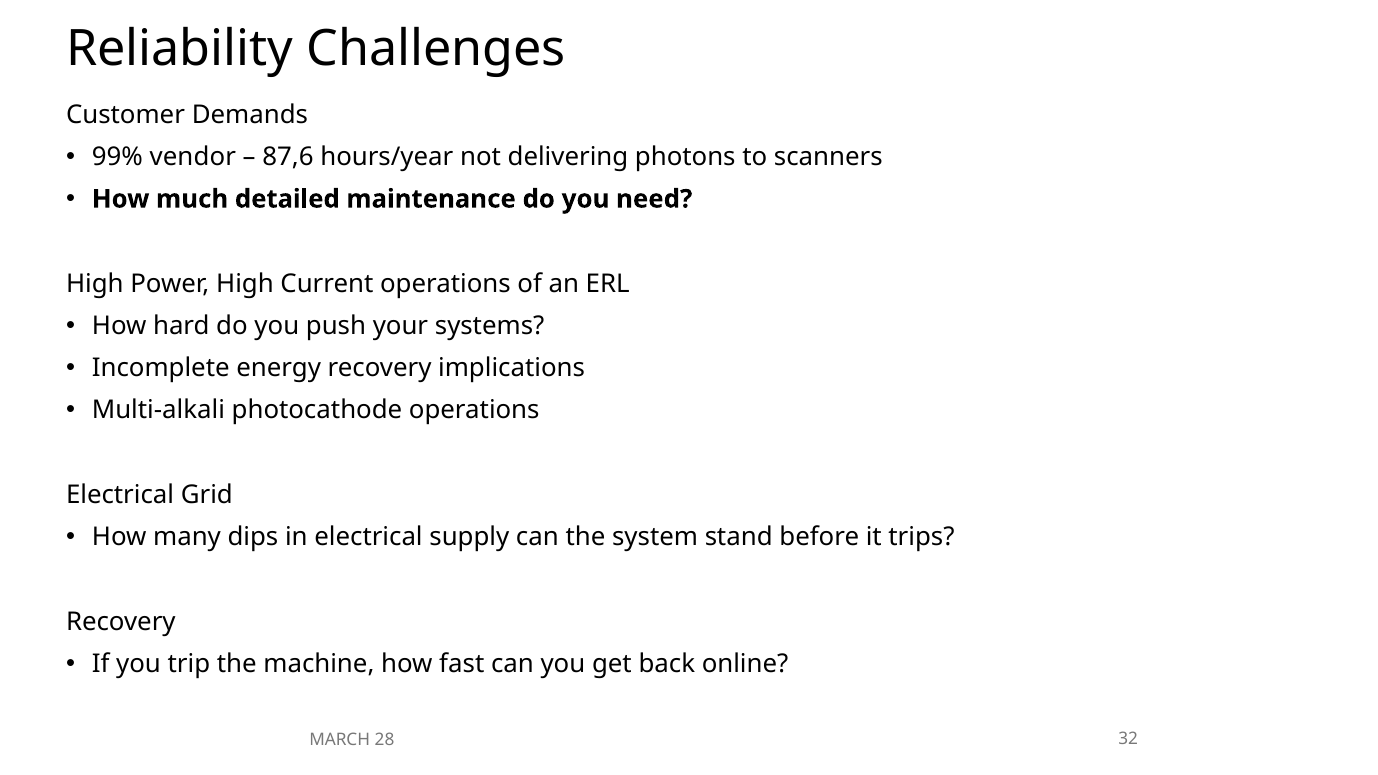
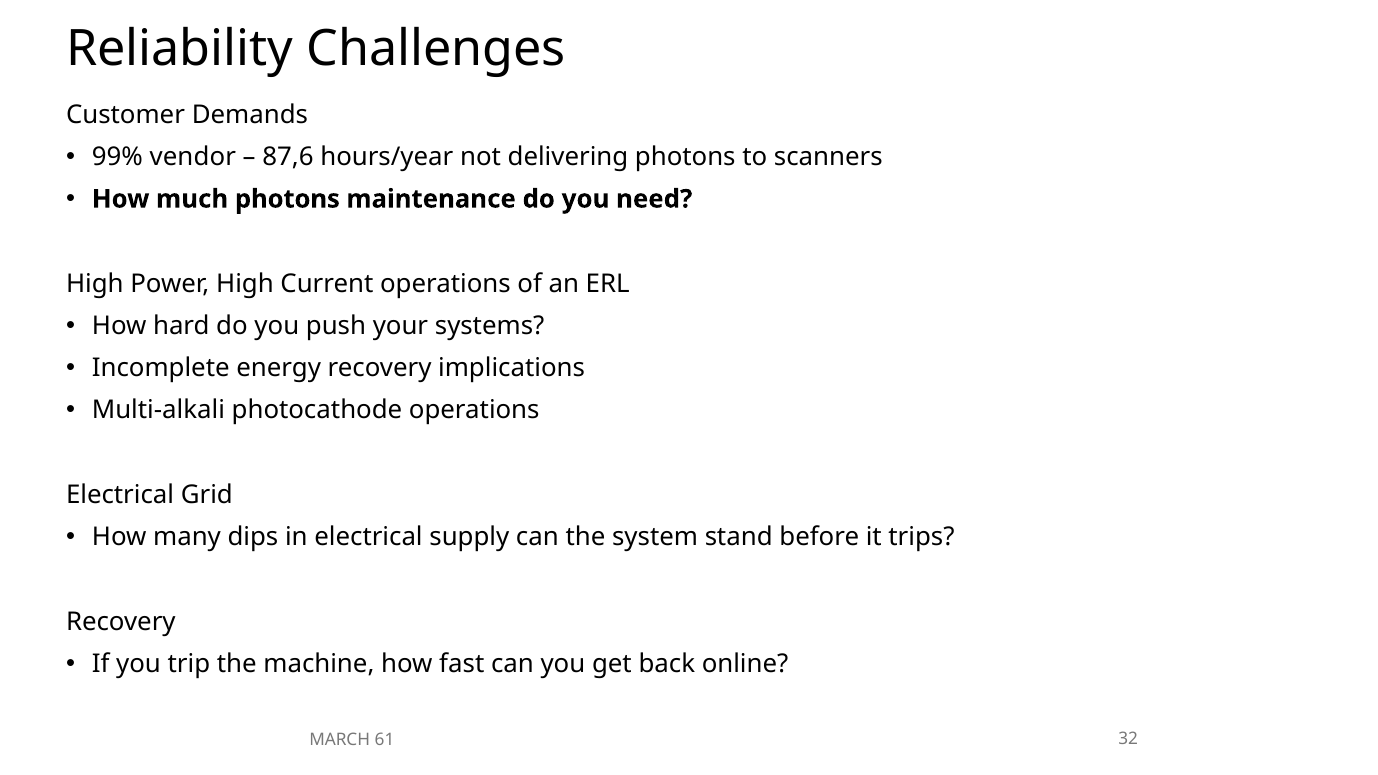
much detailed: detailed -> photons (287, 199)
28: 28 -> 61 (385, 740)
